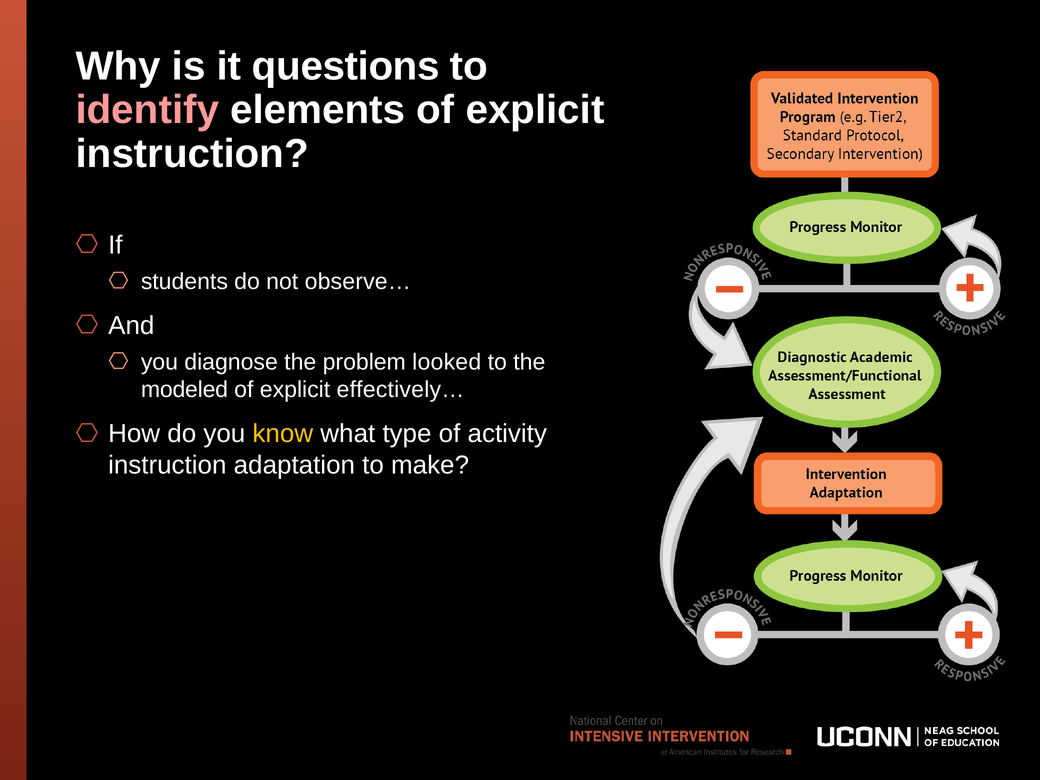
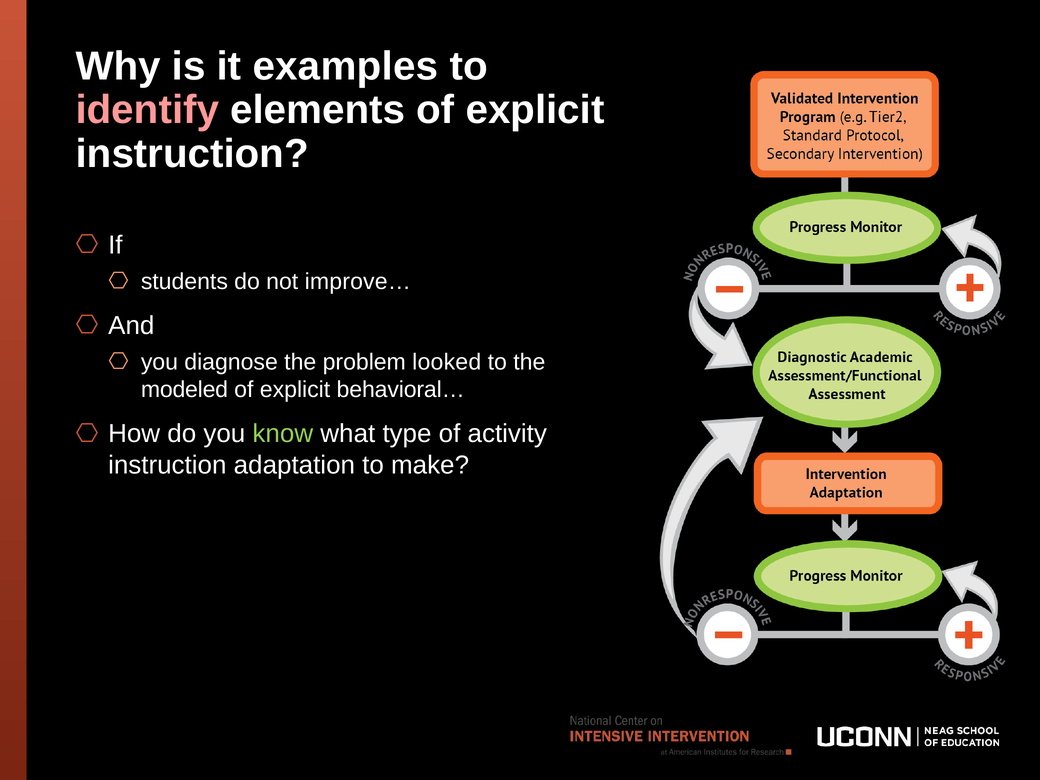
questions: questions -> examples (345, 66)
observe…: observe… -> improve… (358, 281)
effectively…: effectively… -> behavioral… (401, 390)
know colour: yellow -> light green (283, 434)
